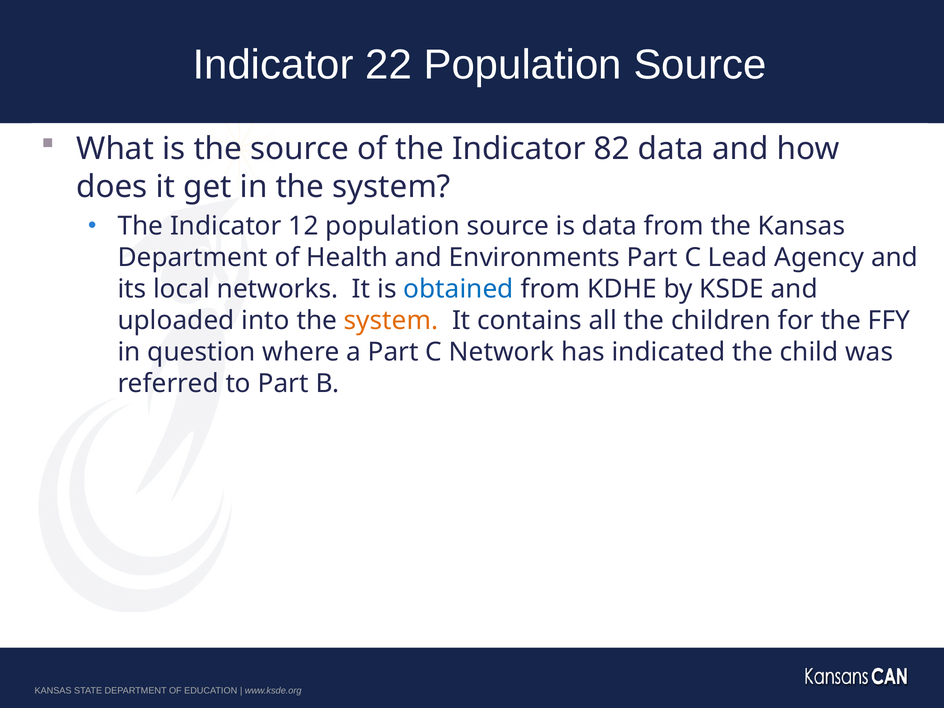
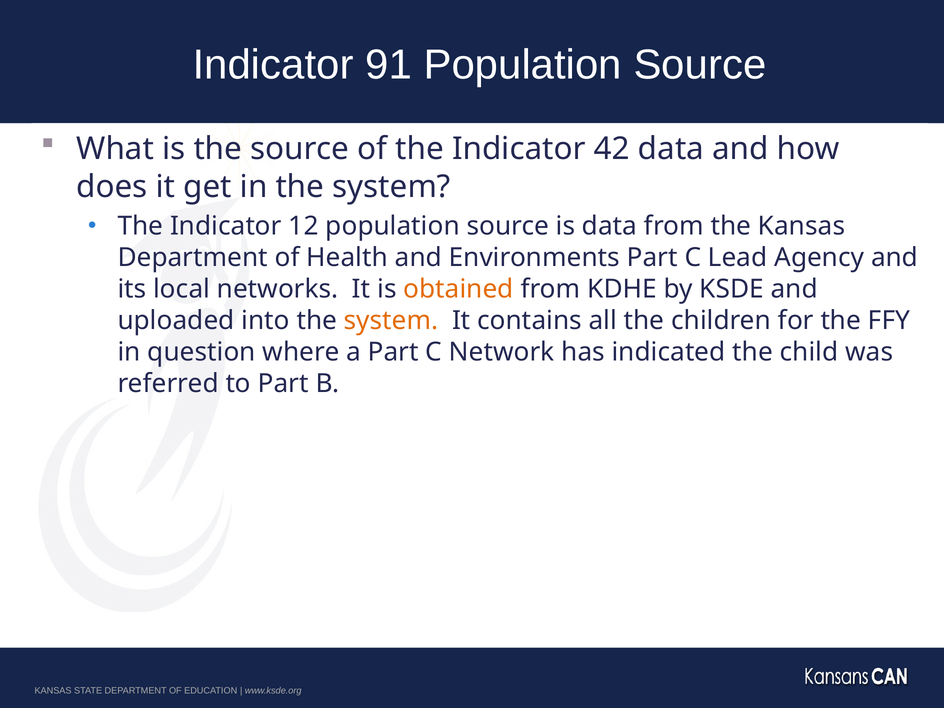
22: 22 -> 91 (389, 65)
82: 82 -> 42 (612, 149)
obtained colour: blue -> orange (459, 289)
